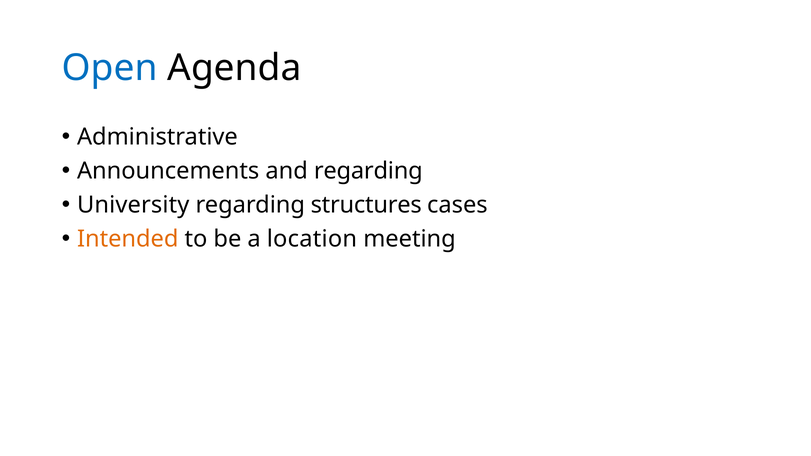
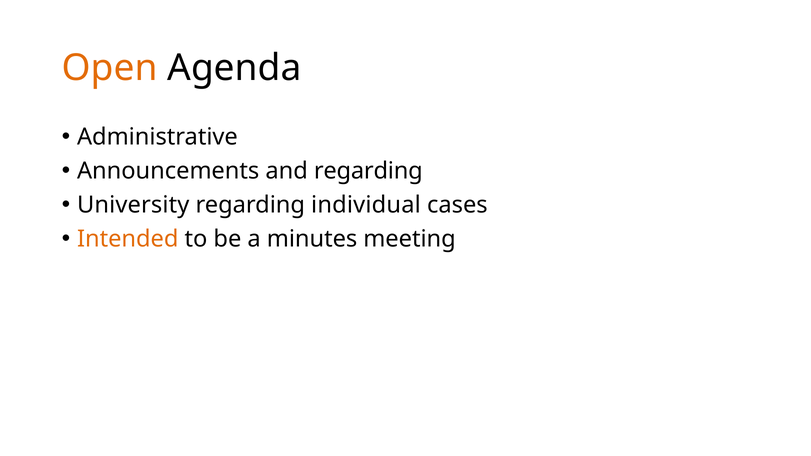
Open colour: blue -> orange (110, 68)
structures: structures -> individual (366, 205)
location: location -> minutes (312, 239)
